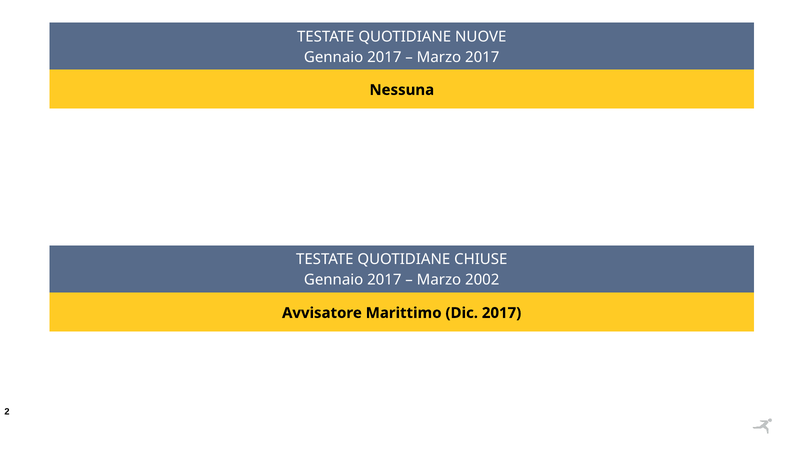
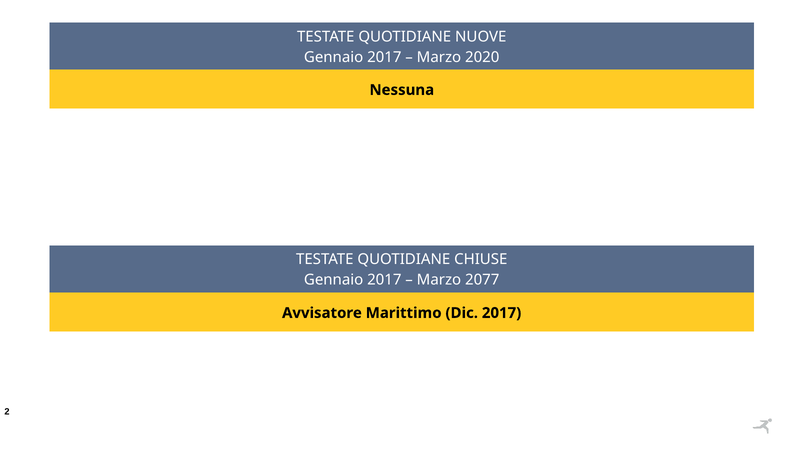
Marzo 2017: 2017 -> 2020 (482, 57)
2002: 2002 -> 2077 (482, 280)
